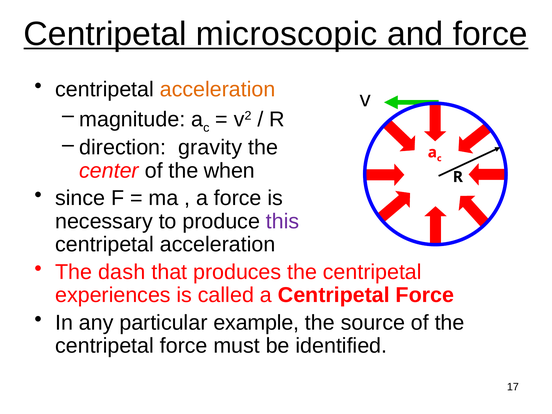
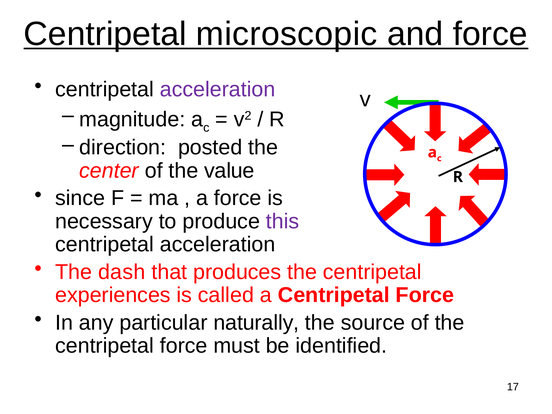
acceleration colour: orange -> purple (218, 89)
gravity: gravity -> posted (210, 147)
when: when -> value (229, 171)
example: example -> naturally (256, 323)
